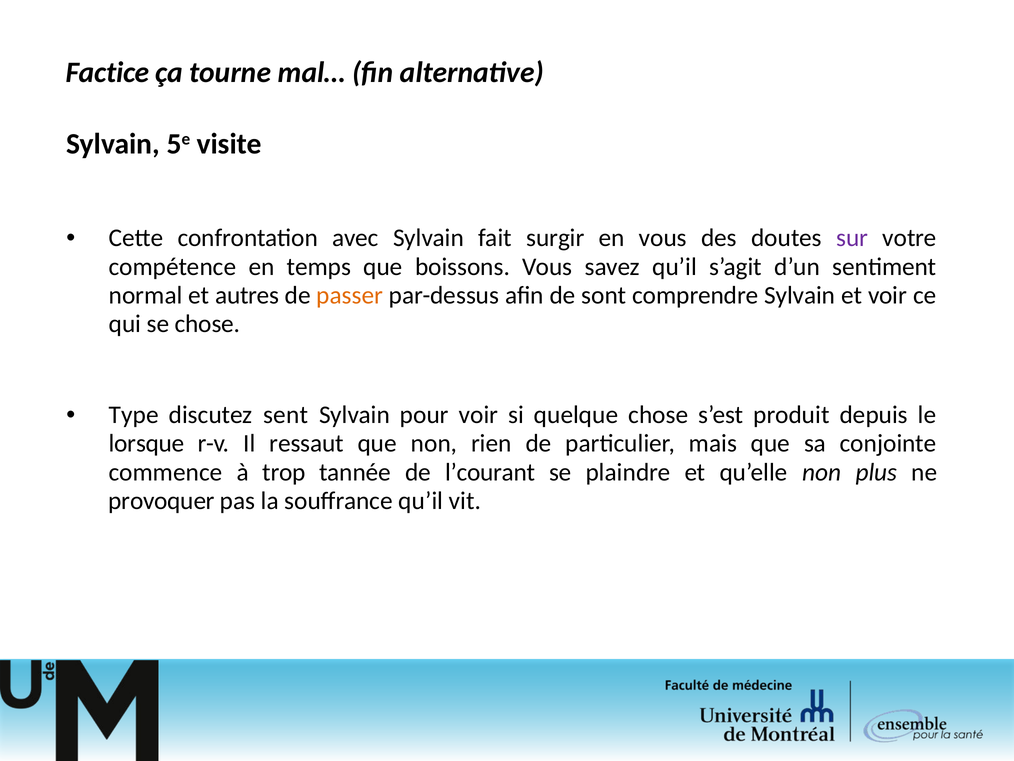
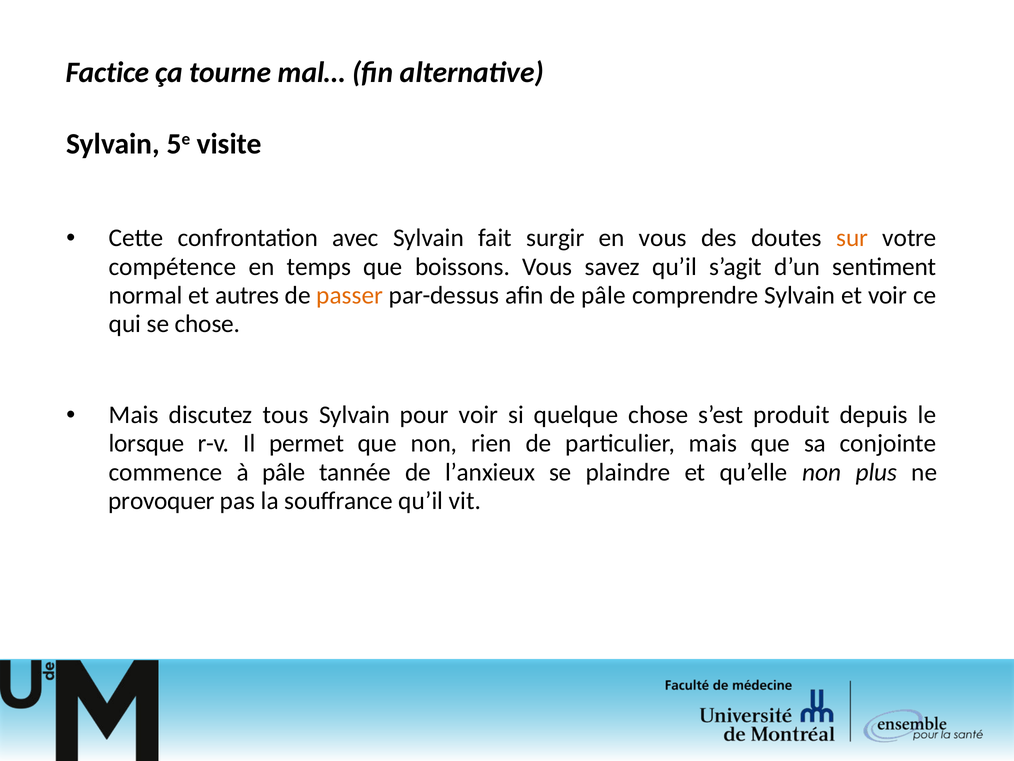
sur colour: purple -> orange (852, 238)
de sont: sont -> pâle (604, 295)
Type: Type -> Mais (134, 415)
sent: sent -> tous (286, 415)
ressaut: ressaut -> permet (307, 443)
à trop: trop -> pâle (284, 472)
l’courant: l’courant -> l’anxieux (490, 472)
